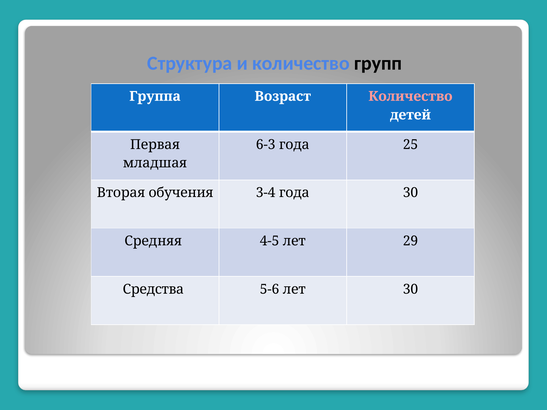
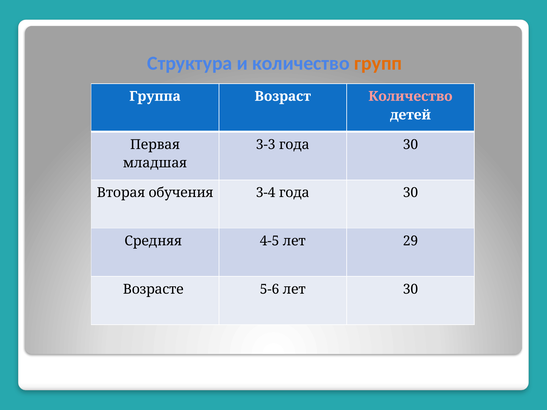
групп colour: black -> orange (378, 63)
6-3: 6-3 -> 3-3 (266, 145)
25: 25 -> 30 (410, 145)
Средства: Средства -> Возрасте (153, 289)
